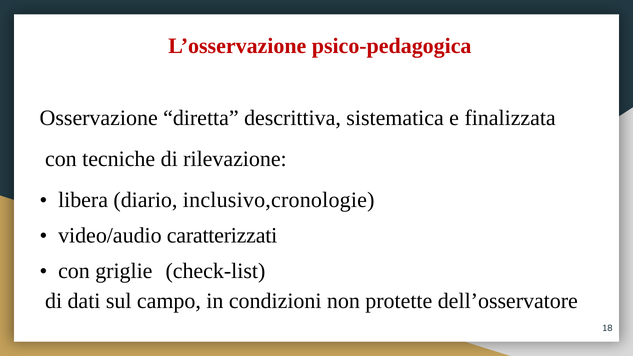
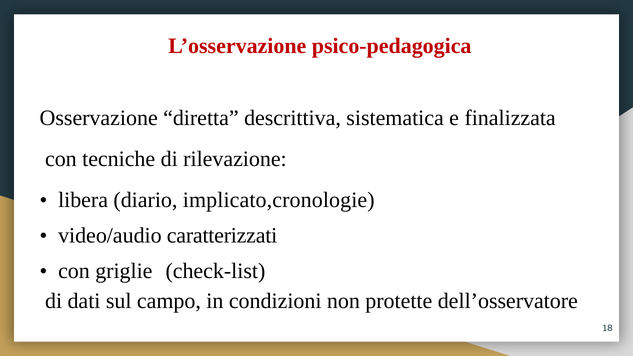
inclusivo,cronologie: inclusivo,cronologie -> implicato,cronologie (279, 200)
